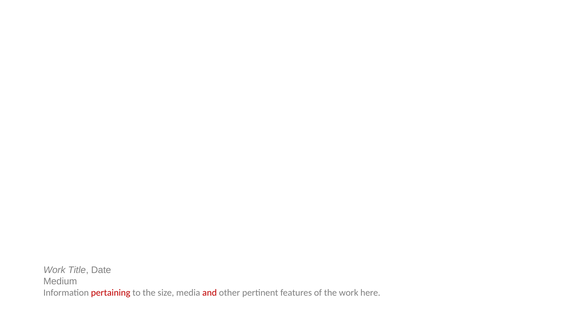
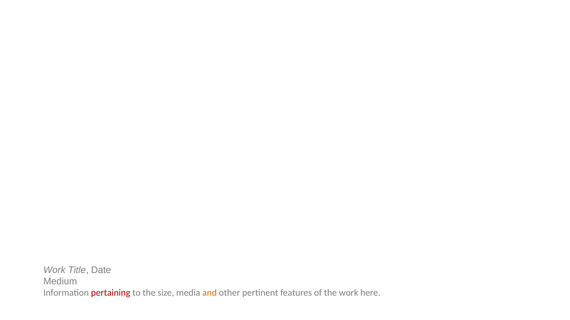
and colour: red -> orange (210, 293)
